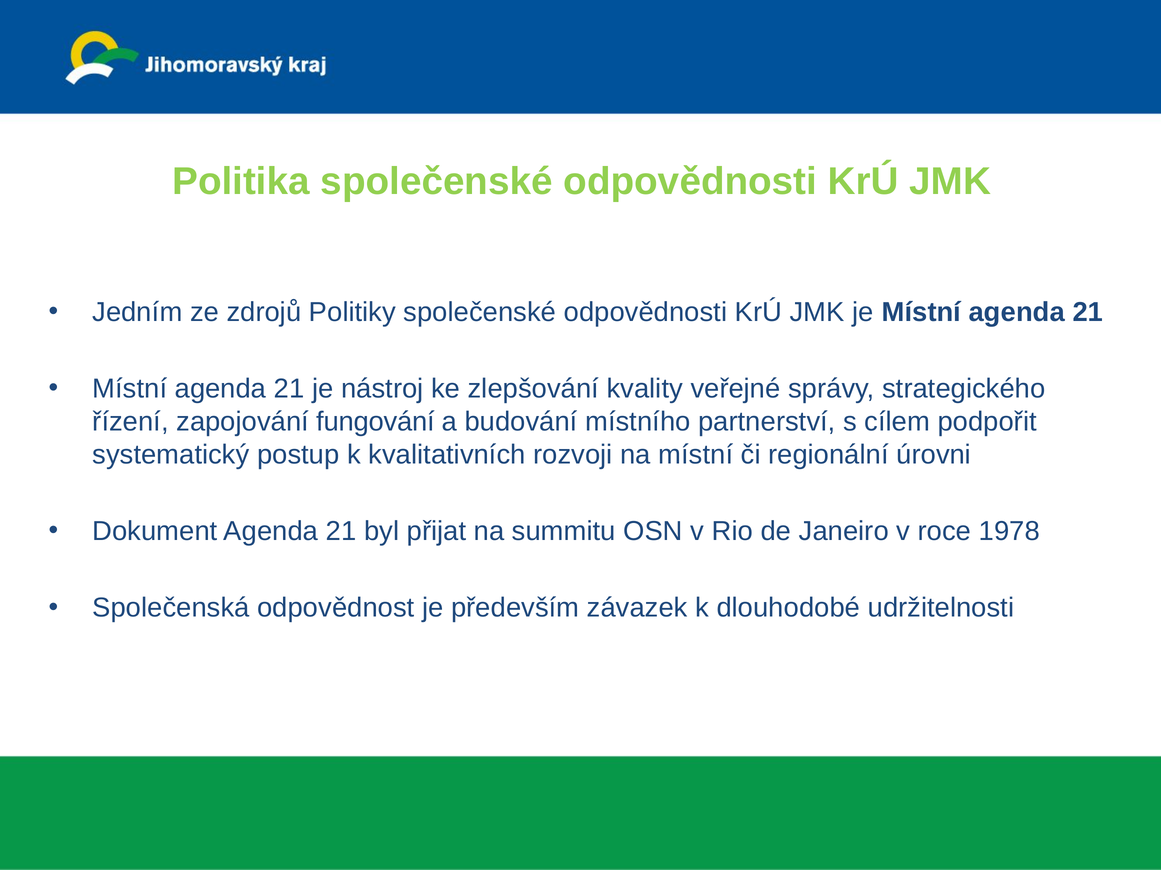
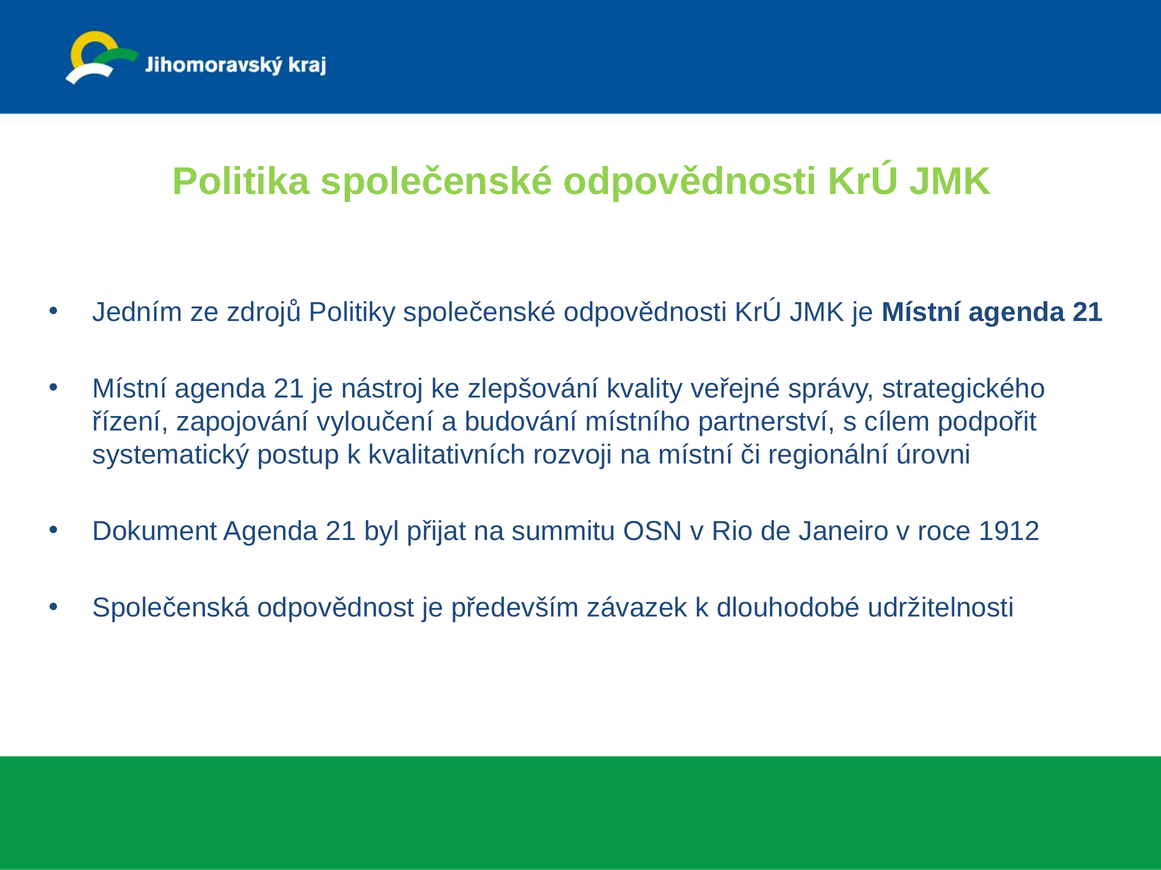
fungování: fungování -> vyloučení (375, 422)
1978: 1978 -> 1912 (1009, 532)
